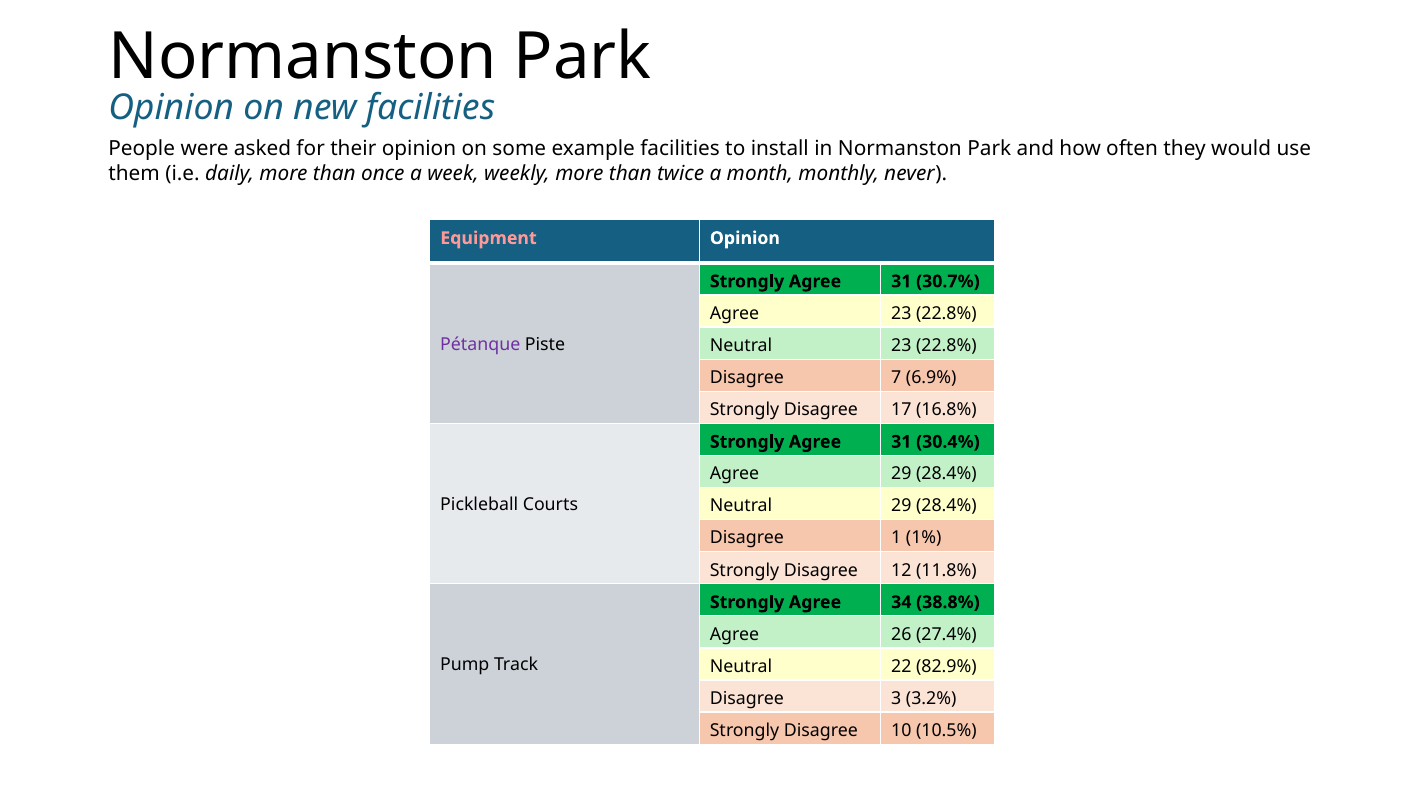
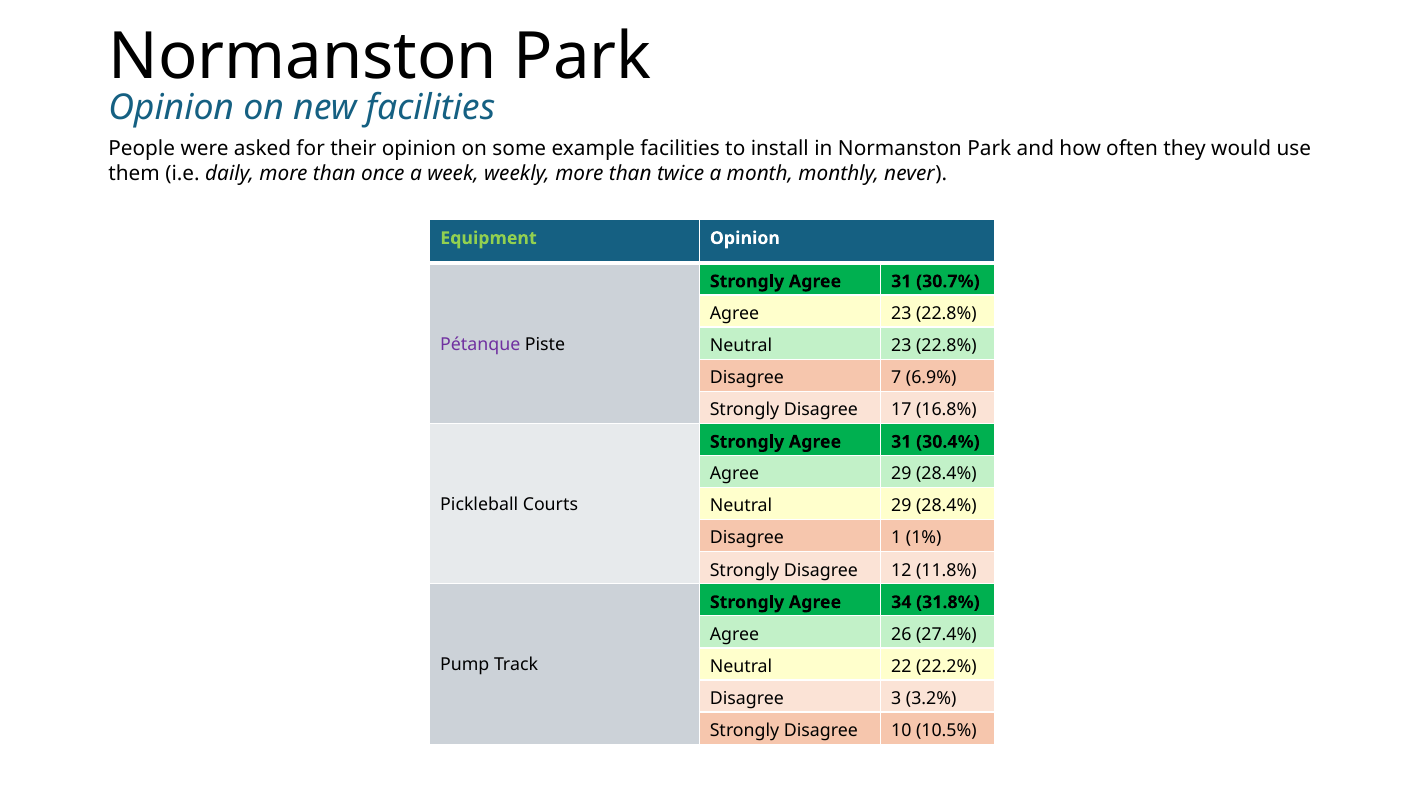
Equipment colour: pink -> light green (488, 238)
38.8%: 38.8% -> 31.8% (948, 602)
82.9%: 82.9% -> 22.2% (946, 666)
